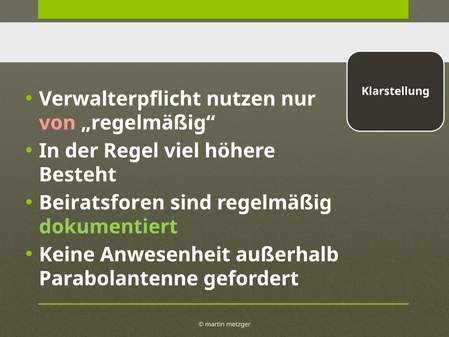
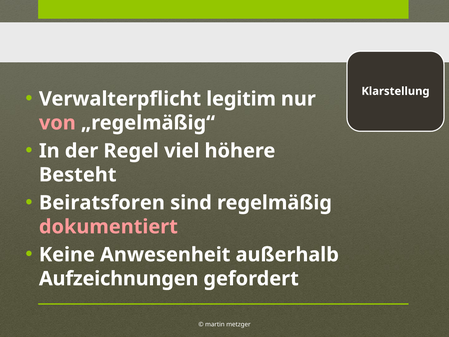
nutzen: nutzen -> legitim (241, 99)
dokumentiert colour: light green -> pink (108, 227)
Parabolantenne: Parabolantenne -> Aufzeichnungen (119, 278)
